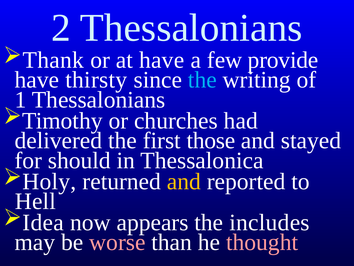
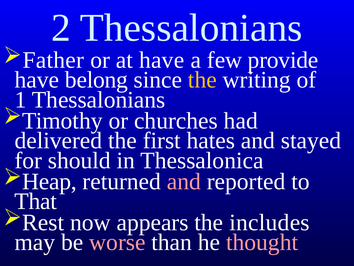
Thank: Thank -> Father (53, 60)
thirsty: thirsty -> belong (96, 80)
the colour: light blue -> yellow (202, 80)
those: those -> hates (211, 140)
Holy: Holy -> Heap (50, 181)
and colour: yellow -> pink (184, 181)
Hell: Hell -> That (36, 201)
Idea: Idea -> Rest (43, 222)
